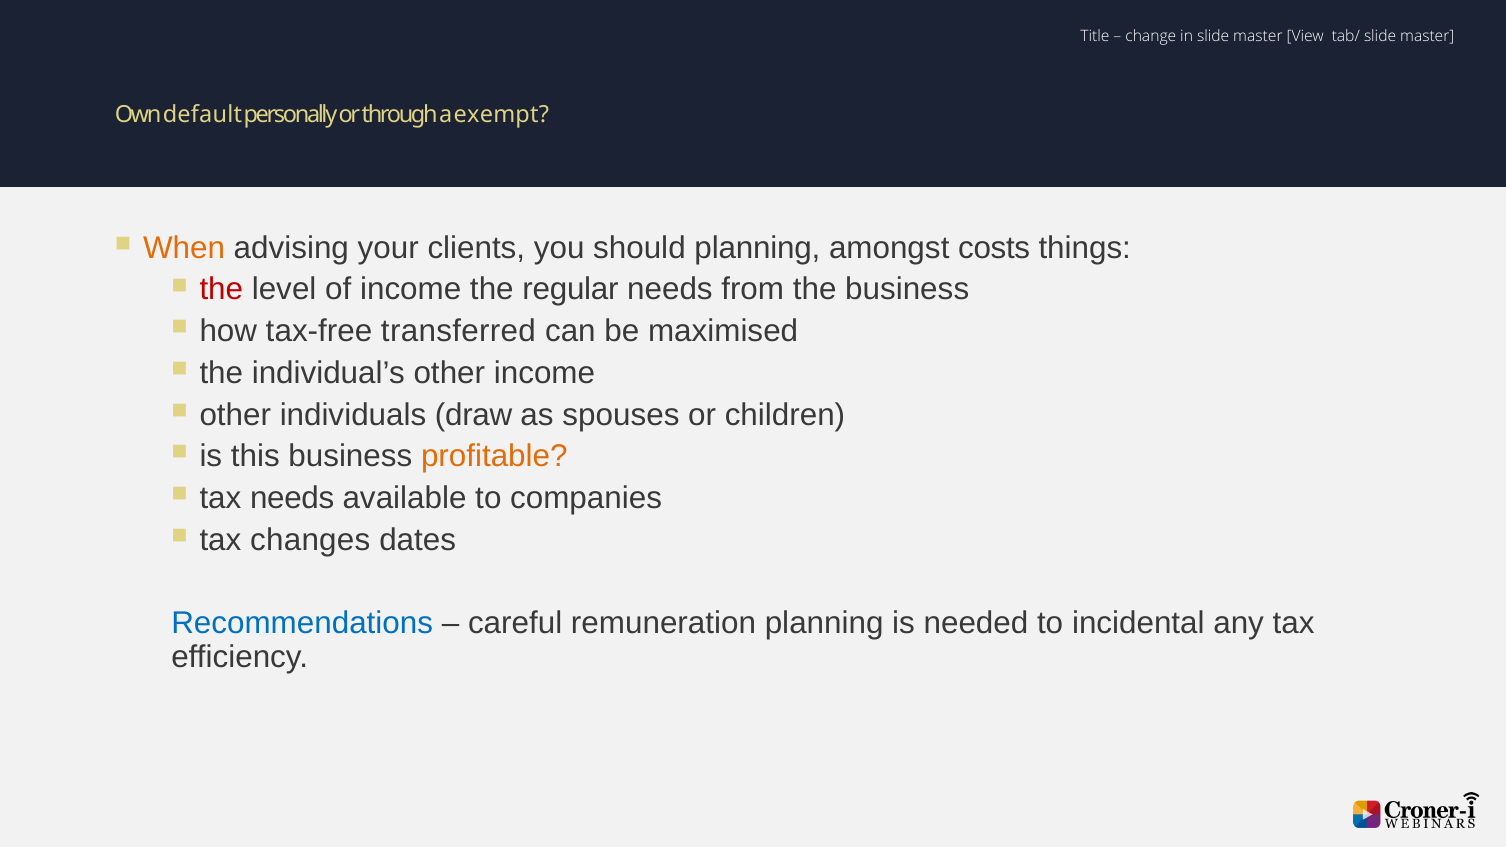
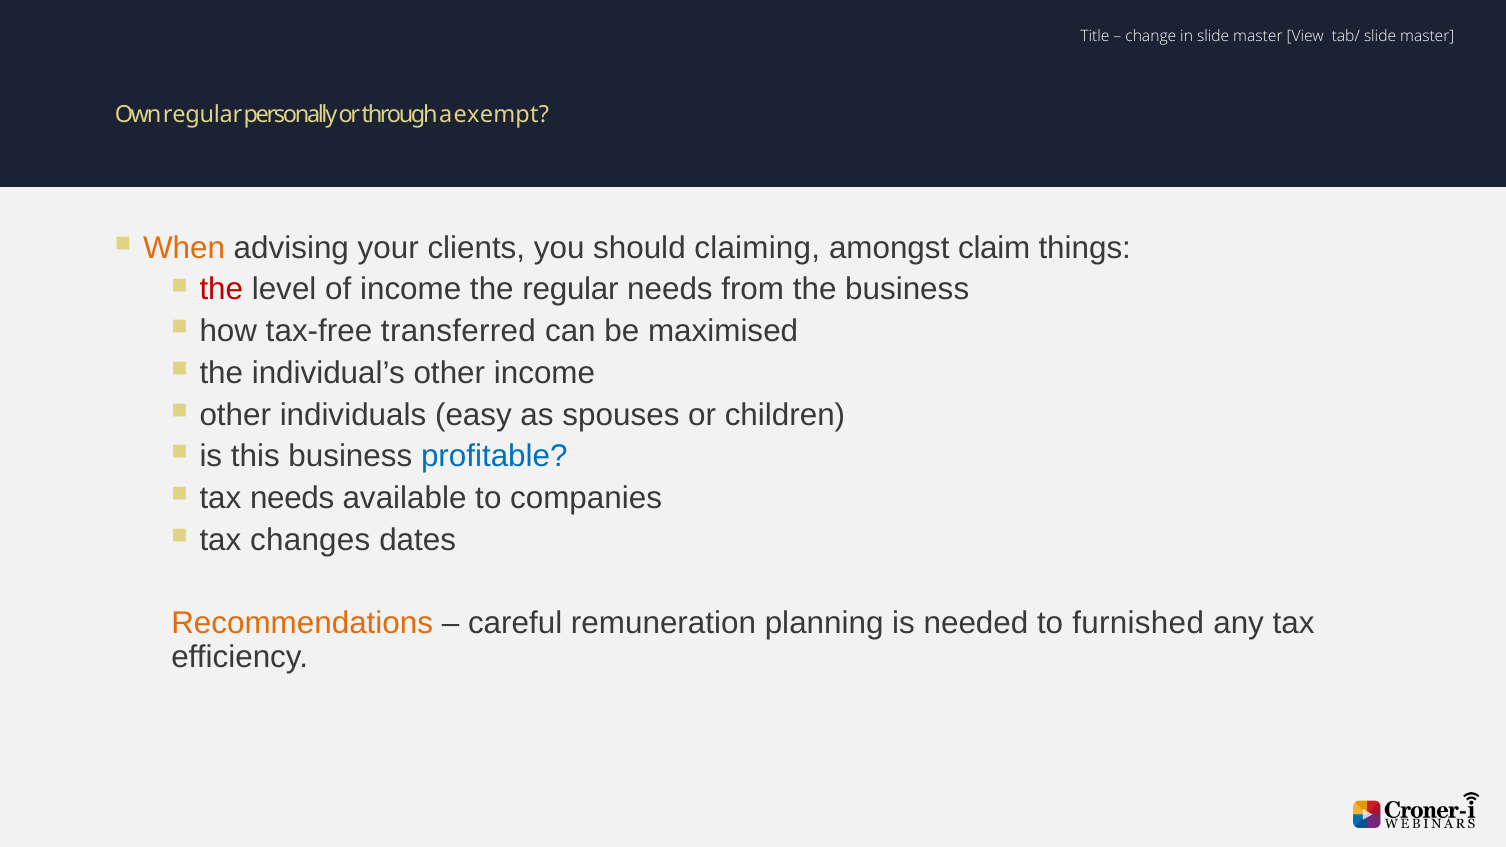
Own default: default -> regular (203, 114)
should planning: planning -> claiming (757, 248)
costs: costs -> claim (994, 248)
draw: draw -> easy (473, 415)
profitable colour: orange -> blue (494, 456)
Recommendations colour: blue -> orange (302, 623)
incidental: incidental -> furnished (1138, 623)
